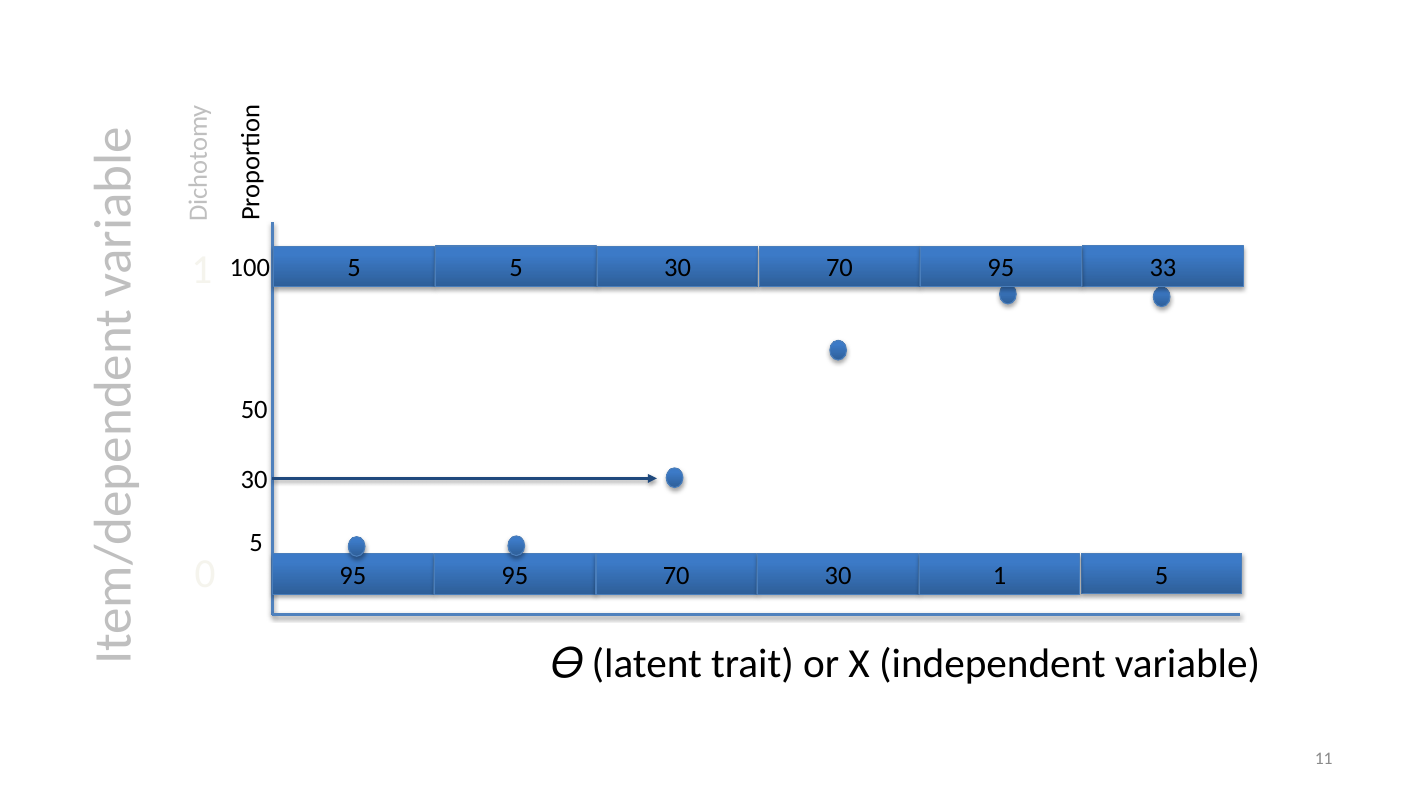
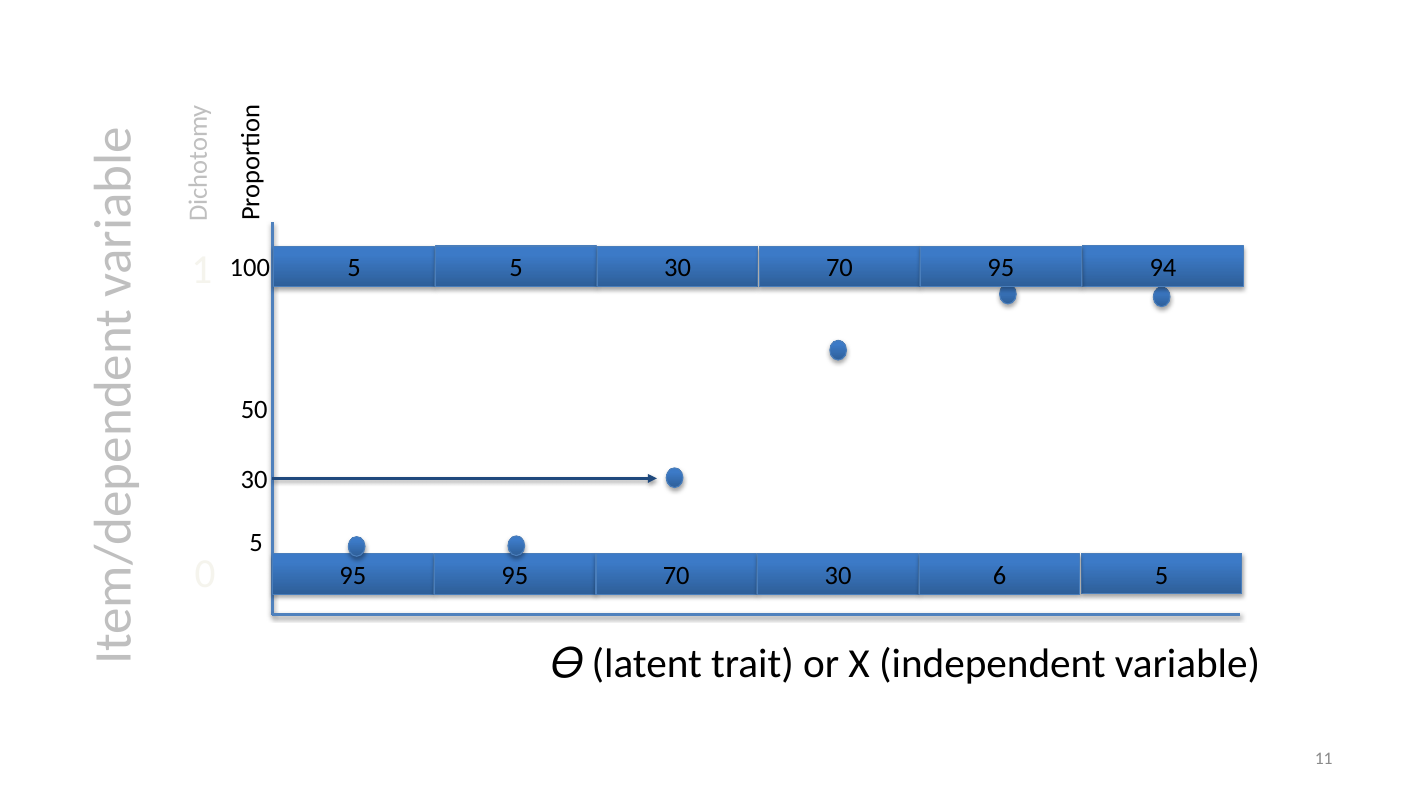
33: 33 -> 94 (1163, 268)
30 1: 1 -> 6 (999, 576)
